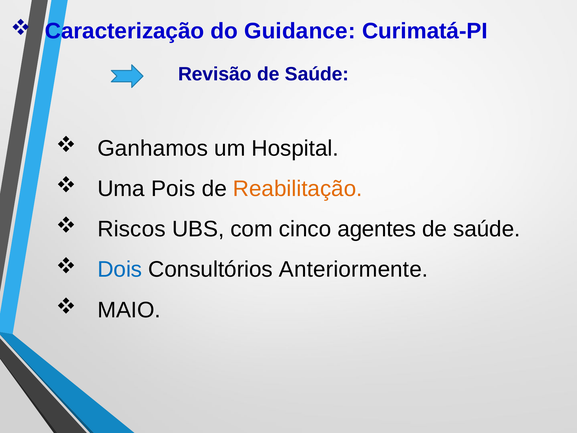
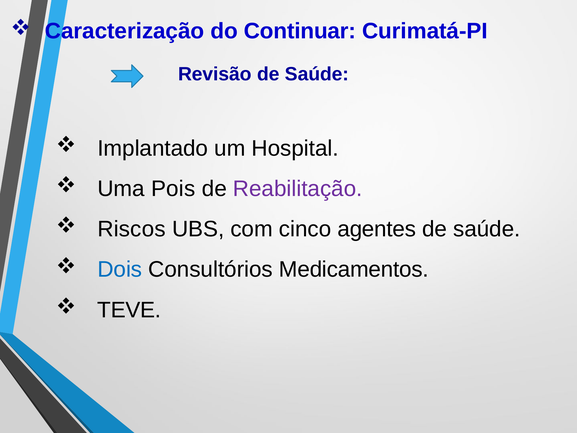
Guidance: Guidance -> Continuar (300, 31)
Ganhamos: Ganhamos -> Implantado (153, 148)
Reabilitação colour: orange -> purple (298, 189)
Anteriormente: Anteriormente -> Medicamentos (354, 269)
MAIO: MAIO -> TEVE (129, 310)
